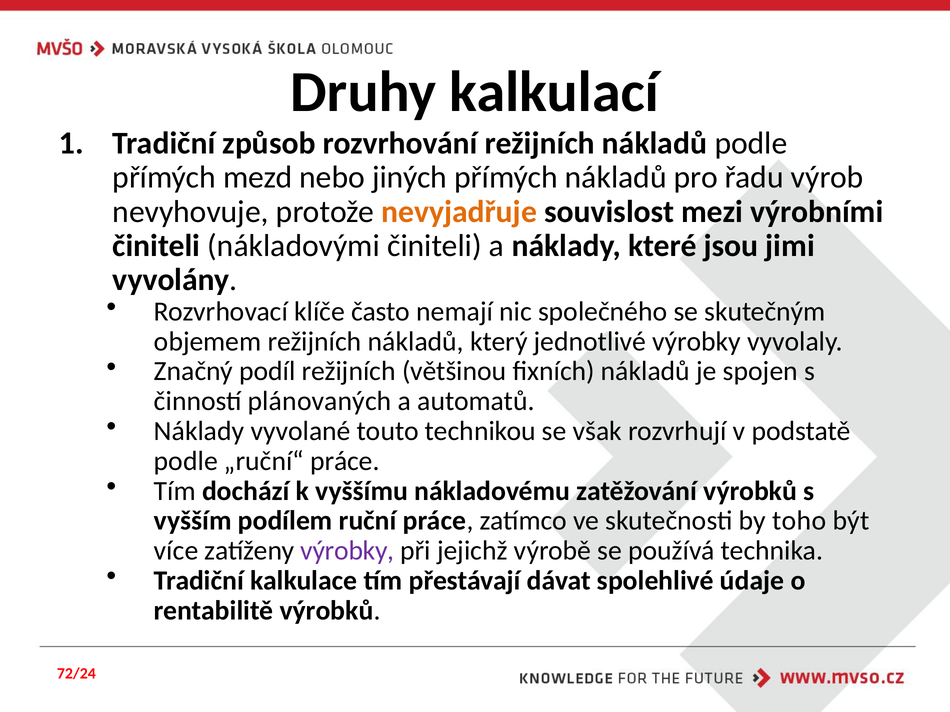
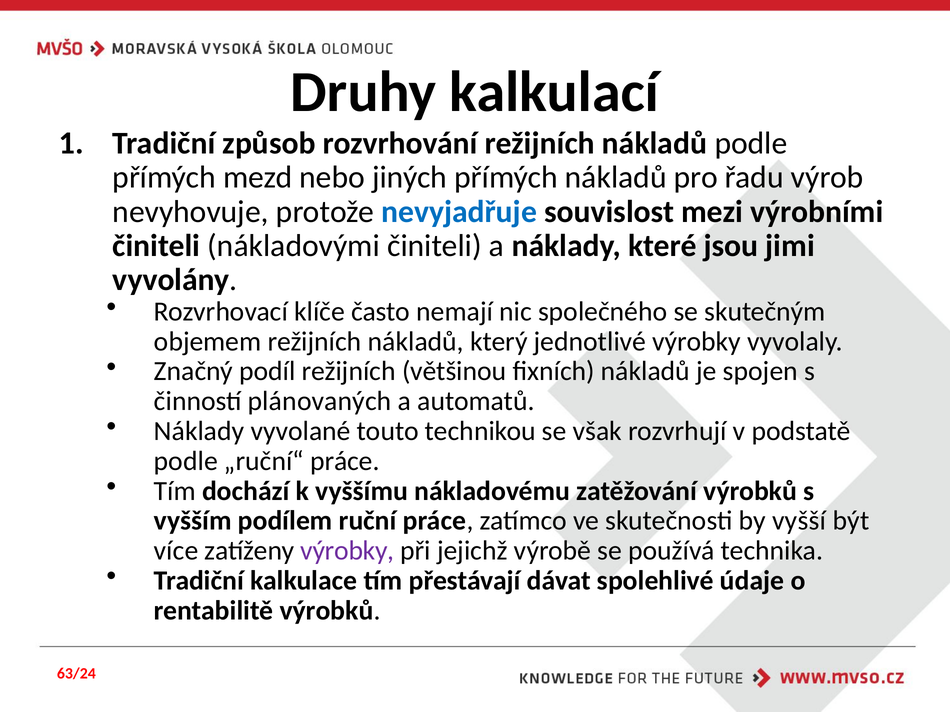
nevyjadřuje colour: orange -> blue (459, 212)
toho: toho -> vyšší (799, 521)
72/24: 72/24 -> 63/24 (76, 674)
